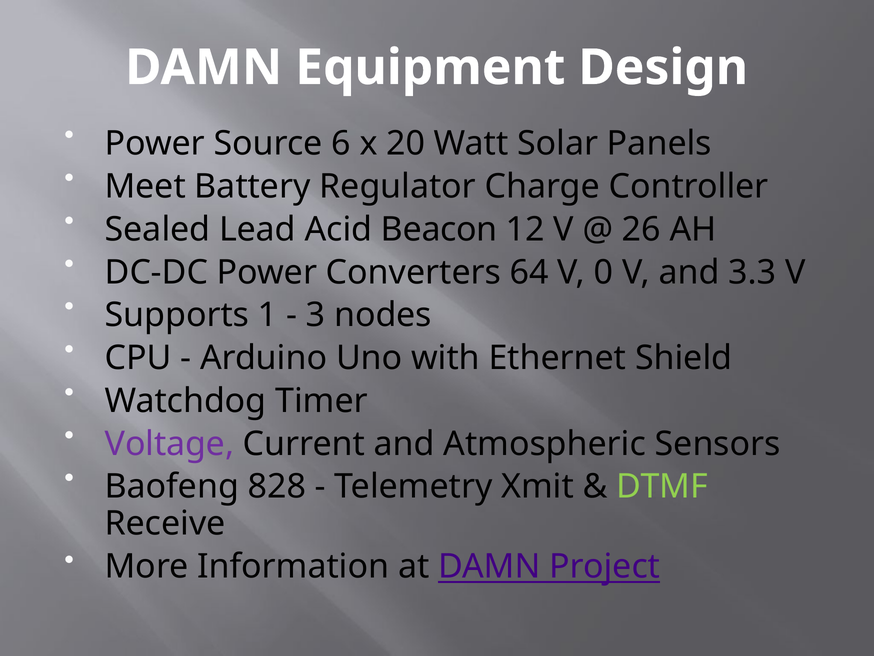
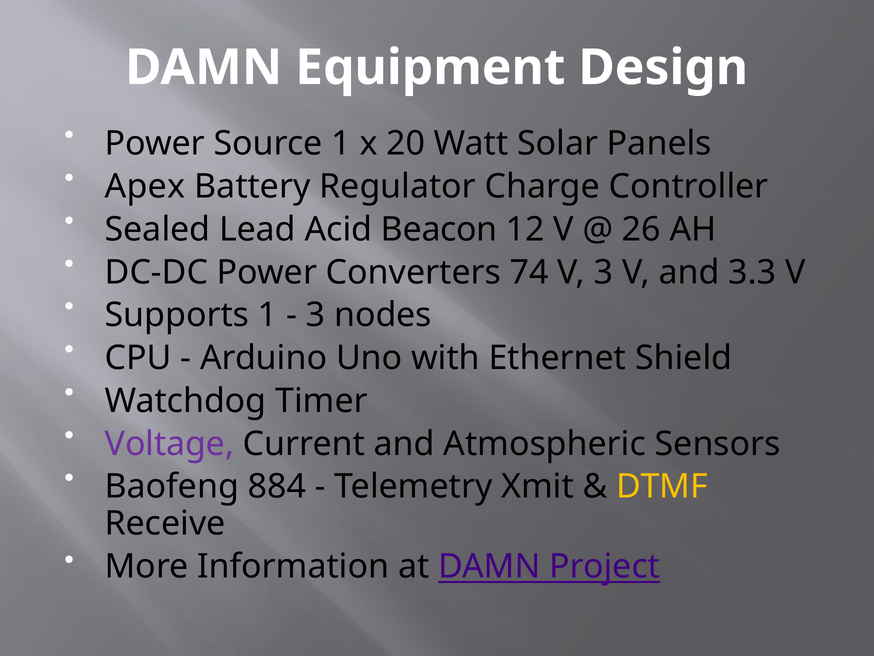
Source 6: 6 -> 1 (341, 144)
Meet: Meet -> Apex (145, 186)
64: 64 -> 74 (529, 272)
V 0: 0 -> 3 (604, 272)
828: 828 -> 884 (277, 486)
DTMF colour: light green -> yellow (662, 486)
